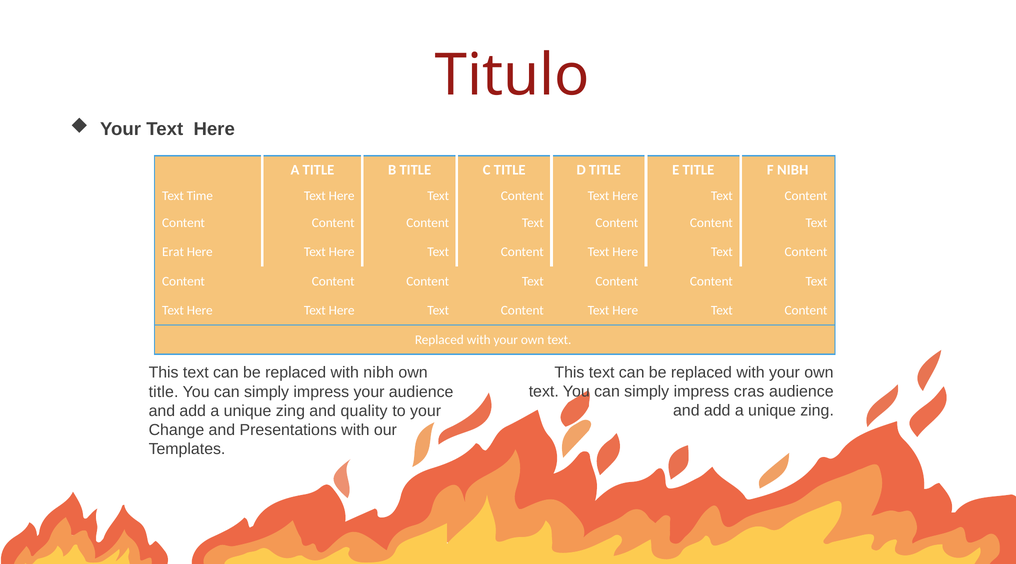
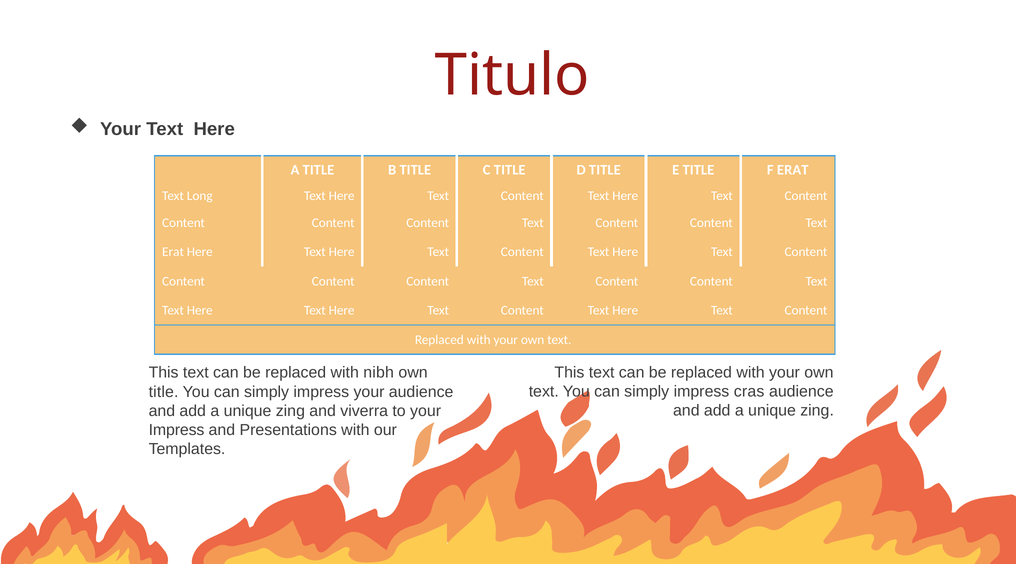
F NIBH: NIBH -> ERAT (793, 170)
Time: Time -> Long (200, 196)
quality: quality -> viverra (364, 411)
Change: Change -> Impress (177, 430)
